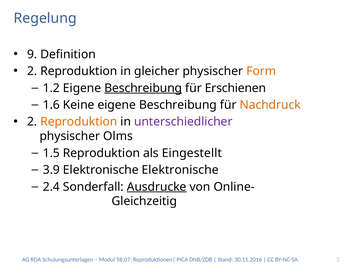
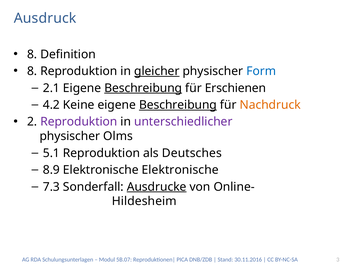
Regelung: Regelung -> Ausdruck (45, 18)
9: 9 -> 8 (32, 54)
2: 2 -> 8 (32, 71)
gleicher underline: none -> present (157, 71)
Form colour: orange -> blue (261, 71)
1.2: 1.2 -> 2.1 (51, 88)
1.6: 1.6 -> 4.2 (51, 105)
Beschreibung underline: none -> present (178, 105)
Reproduktion colour: orange -> purple (79, 122)
1.5: 1.5 -> 5.1 (51, 153)
Eingestellt: Eingestellt -> Deutsches (192, 153)
3.9: 3.9 -> 8.9 (51, 170)
2.4: 2.4 -> 7.3 (51, 187)
Gleichzeitig: Gleichzeitig -> Hildesheim (144, 201)
